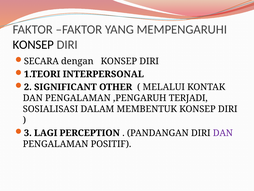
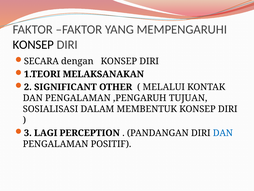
INTERPERSONAL: INTERPERSONAL -> MELAKSANAKAN (103, 74)
TERJADI: TERJADI -> TUJUAN (188, 98)
DAN colour: purple -> blue (223, 133)
